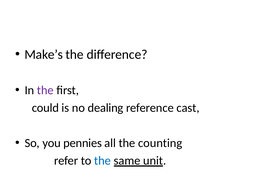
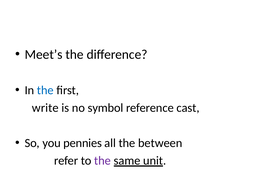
Make’s: Make’s -> Meet’s (44, 54)
the colour: purple -> blue (45, 90)
could: could -> write (45, 108)
dealing: dealing -> symbol (106, 108)
counting: counting -> between (160, 143)
the colour: blue -> purple (103, 160)
